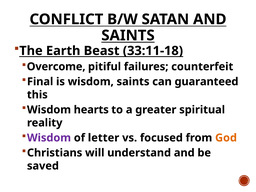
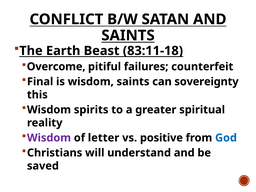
33:11-18: 33:11-18 -> 83:11-18 (153, 51)
guaranteed: guaranteed -> sovereignty (207, 82)
hearts: hearts -> spirits (91, 110)
focused: focused -> positive (161, 138)
God colour: orange -> blue (226, 138)
